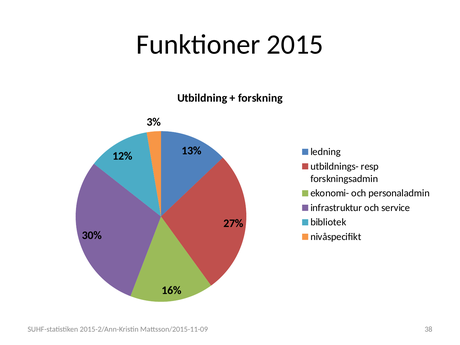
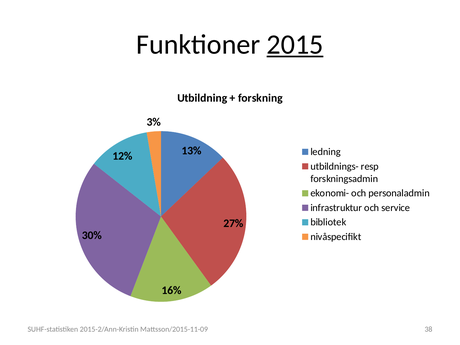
2015 underline: none -> present (295, 45)
